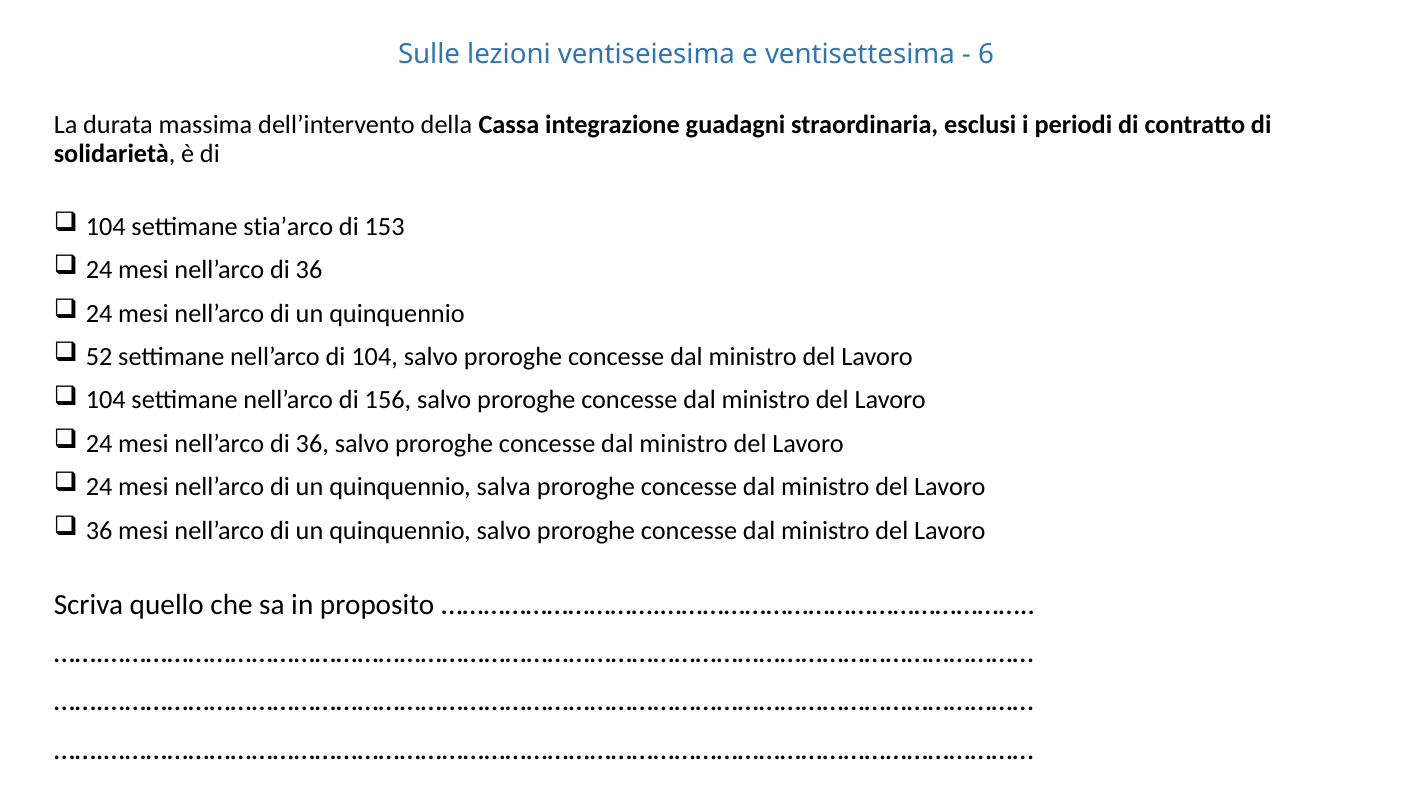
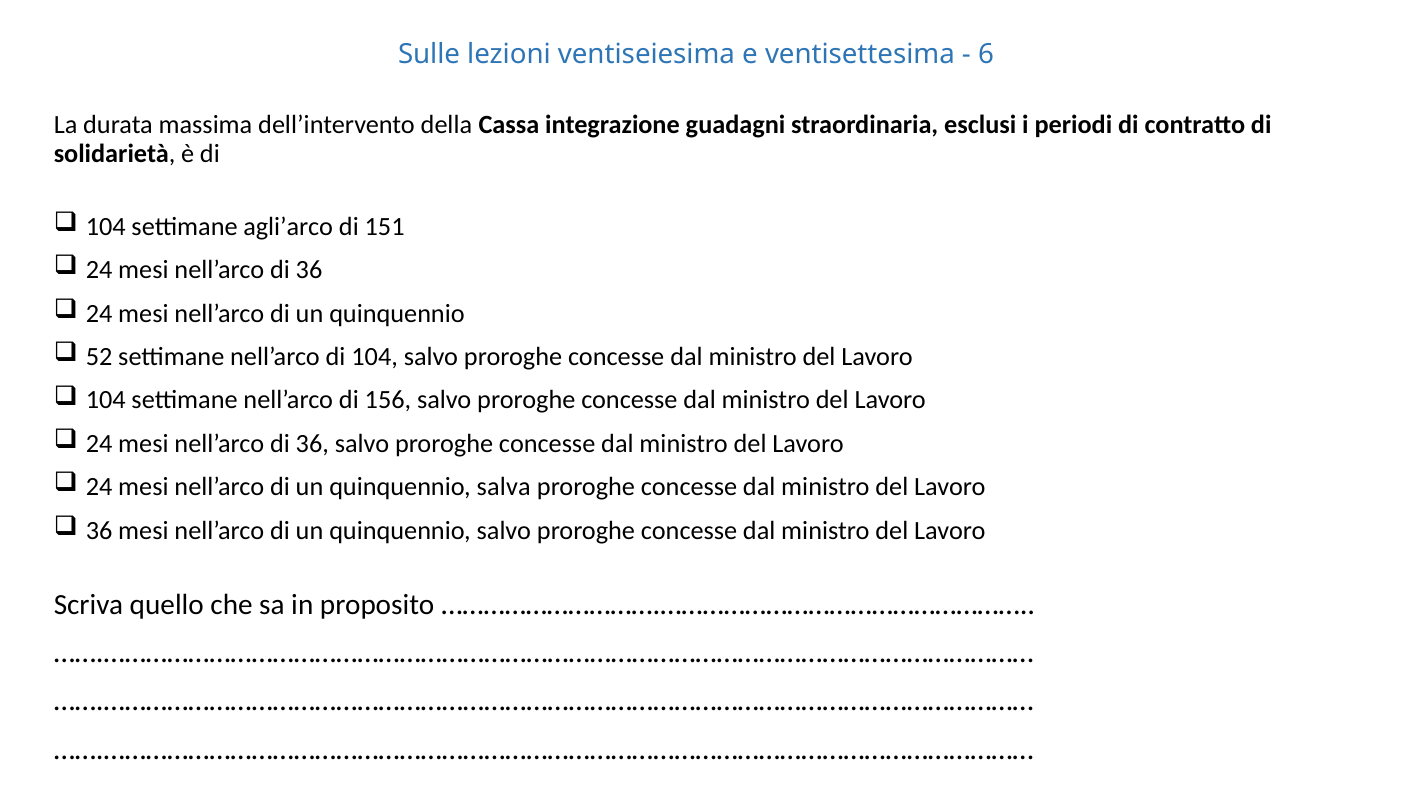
stia’arco: stia’arco -> agli’arco (288, 226)
153: 153 -> 151 (385, 226)
